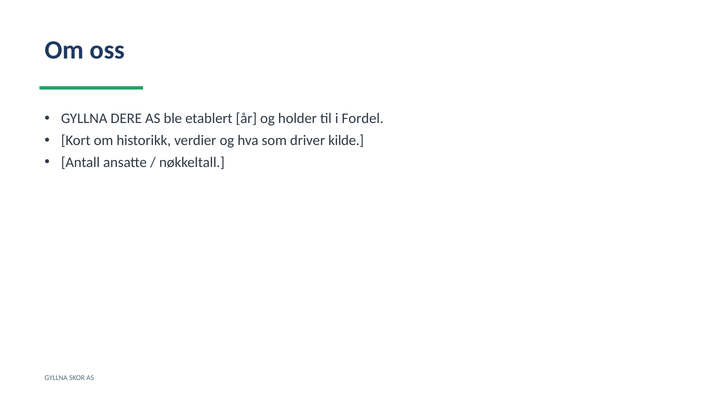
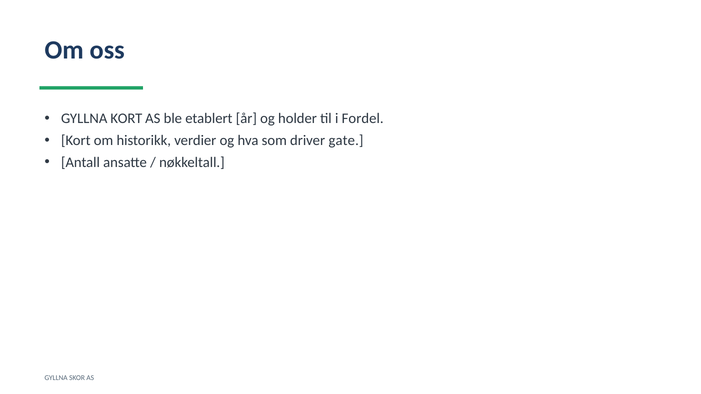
GYLLNA DERE: DERE -> KORT (126, 119)
kilde: kilde -> gate (346, 141)
